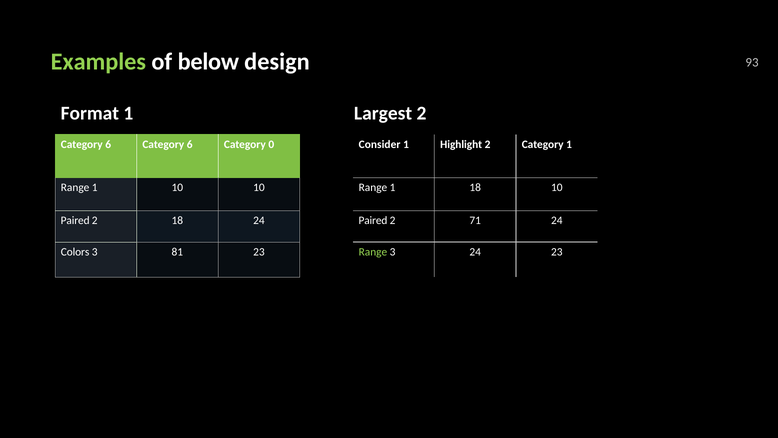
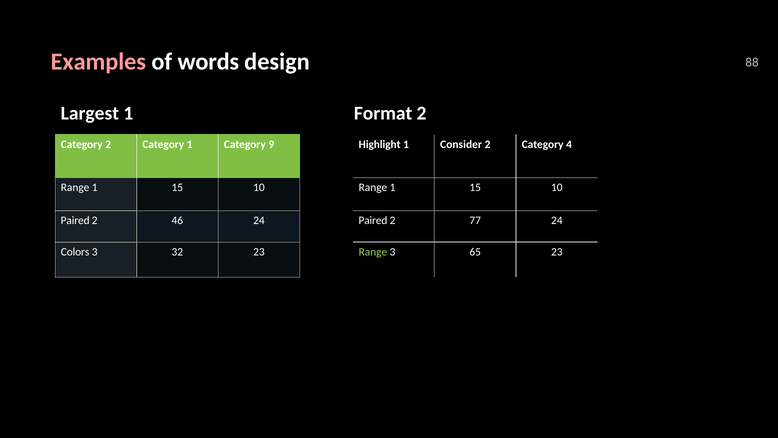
Examples colour: light green -> pink (98, 61)
below: below -> words (208, 61)
93: 93 -> 88 (752, 62)
Format: Format -> Largest (90, 113)
Largest: Largest -> Format (383, 113)
6: 6 -> 2 (108, 144)
6: 6 -> 1 (190, 144)
0: 0 -> 9 (271, 144)
Consider: Consider -> Highlight (380, 144)
Highlight: Highlight -> Consider (461, 144)
Category 1: 1 -> 4 (569, 144)
10: 10 -> 15 (177, 188)
18: 18 -> 15 (475, 188)
2 18: 18 -> 46 (177, 220)
71: 71 -> 77 (475, 220)
81: 81 -> 32 (177, 252)
3 24: 24 -> 65 (475, 252)
